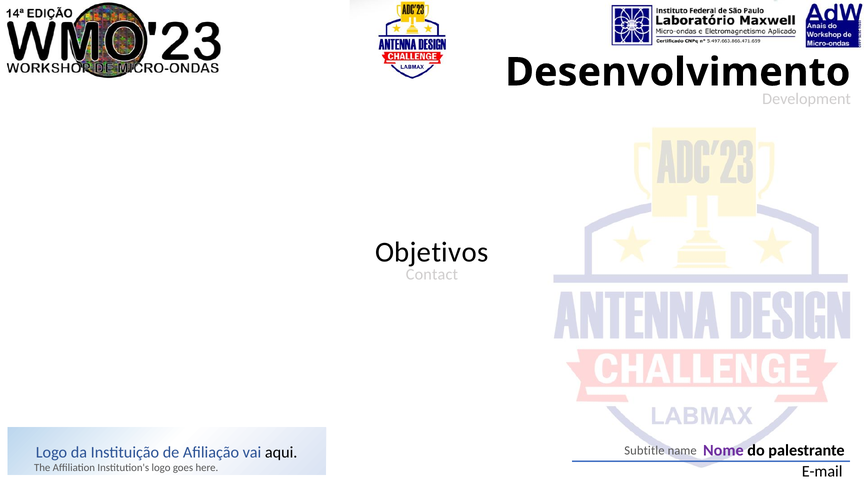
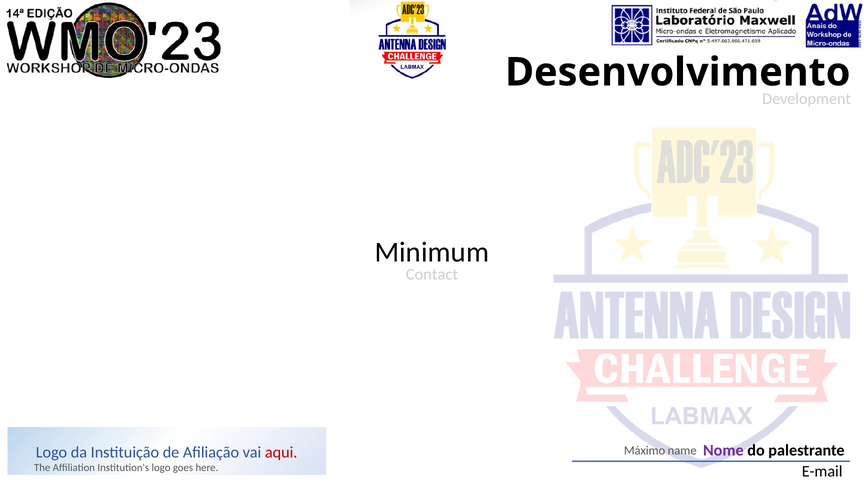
Objetivos: Objetivos -> Minimum (432, 252)
Subtitle: Subtitle -> Máximo (645, 451)
aqui colour: black -> red (281, 452)
